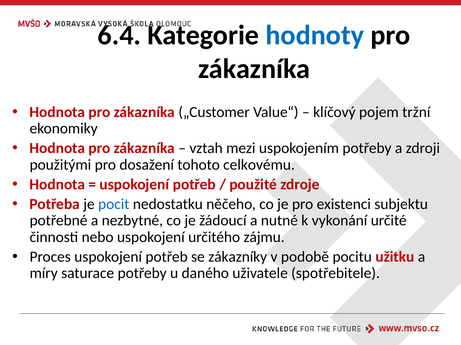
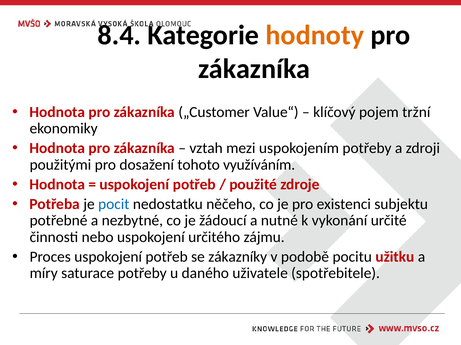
6.4: 6.4 -> 8.4 (119, 35)
hodnoty colour: blue -> orange (315, 35)
celkovému: celkovému -> využíváním (259, 165)
